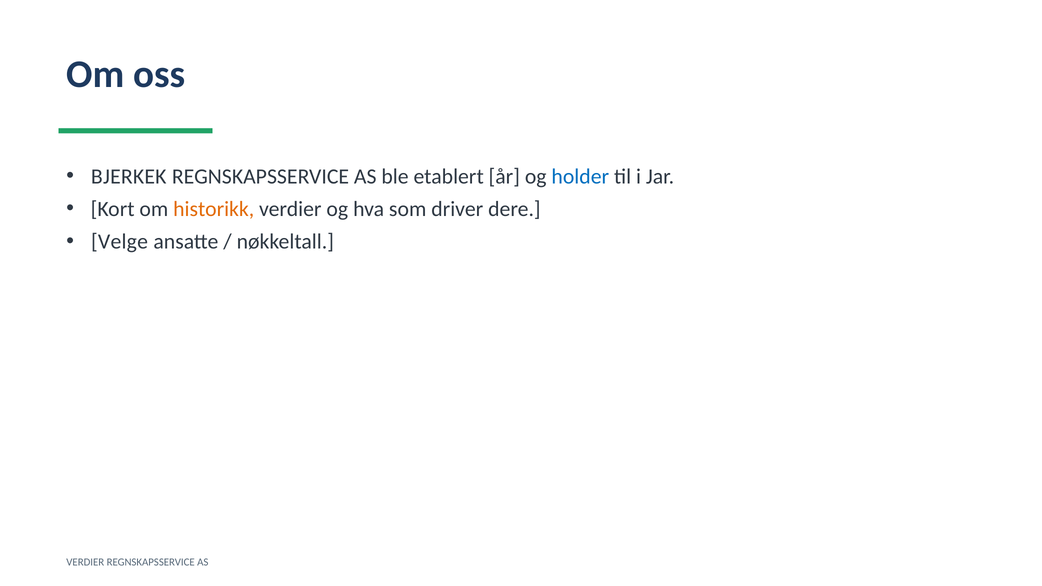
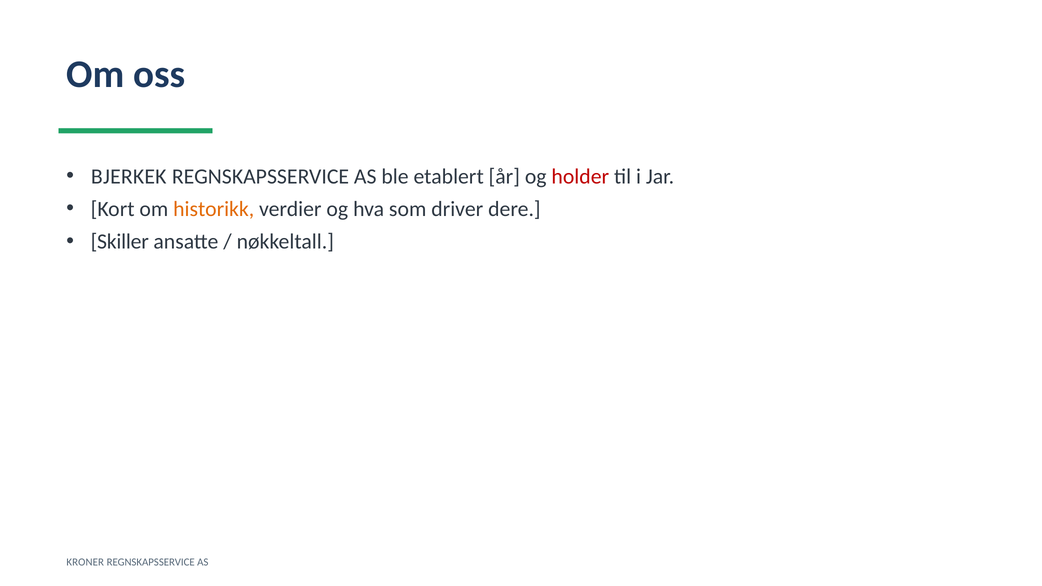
holder colour: blue -> red (580, 176)
Velge: Velge -> Skiller (120, 242)
VERDIER: VERDIER -> KRONER (85, 562)
